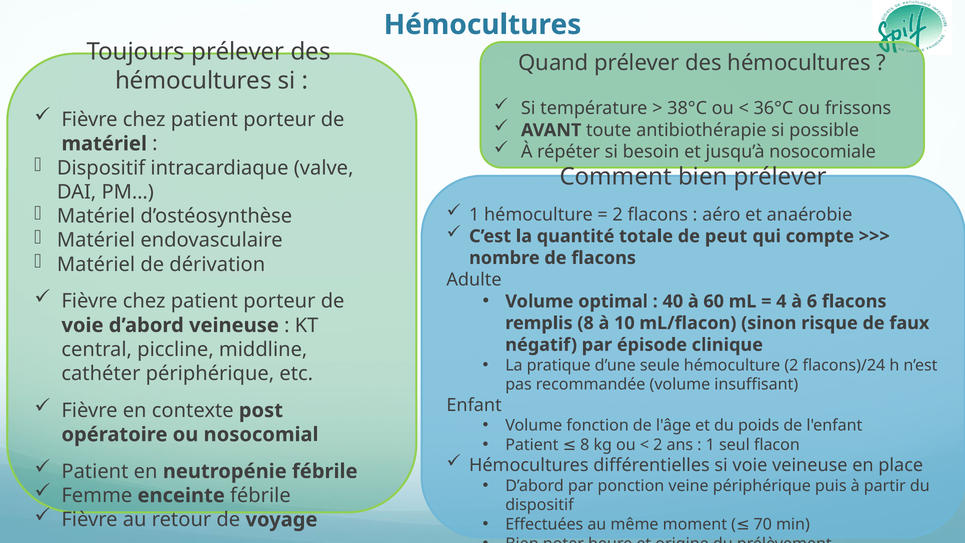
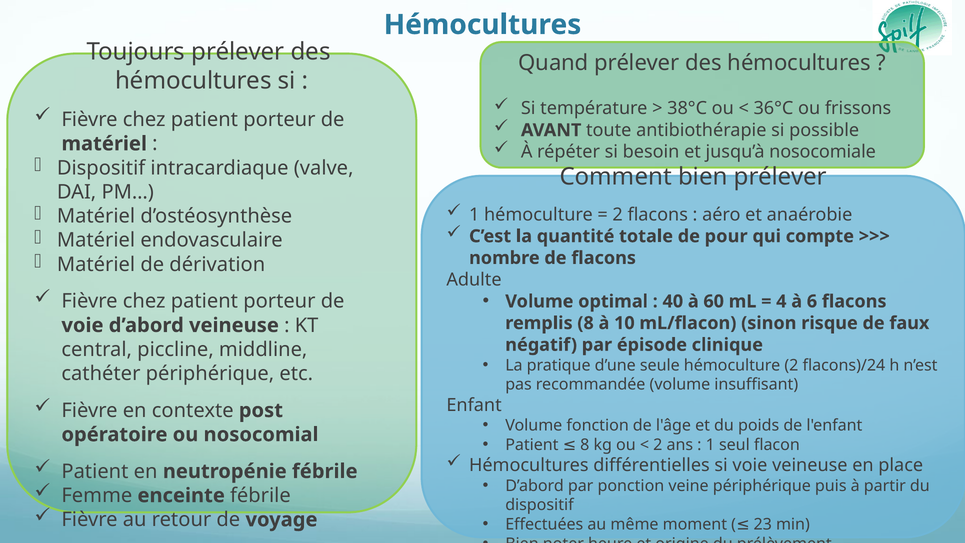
peut: peut -> pour (726, 236)
70: 70 -> 23 (763, 524)
